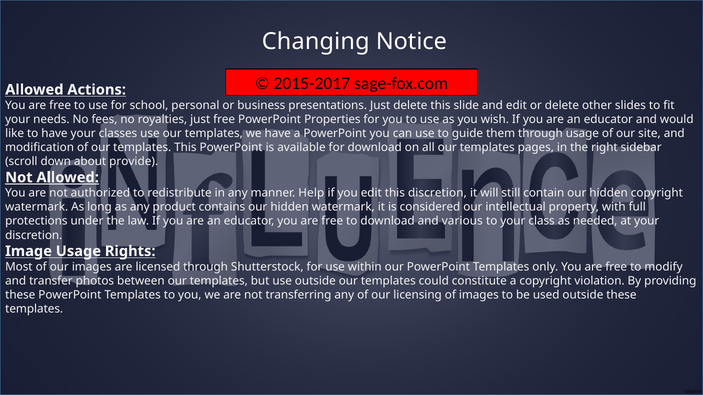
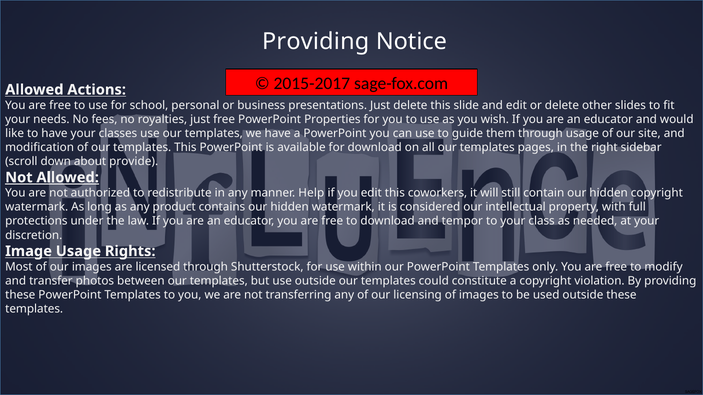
Changing: Changing -> Providing (316, 42)
this discretion: discretion -> coworkers (438, 193)
various: various -> tempor (462, 221)
